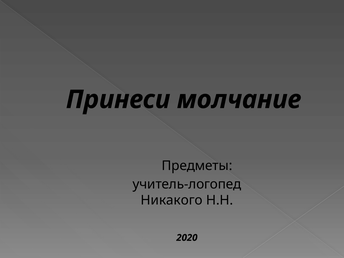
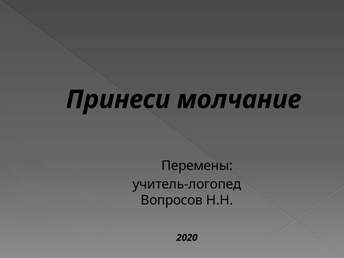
Предметы: Предметы -> Перемены (197, 166)
Никакого: Никакого -> Вопросов (172, 200)
